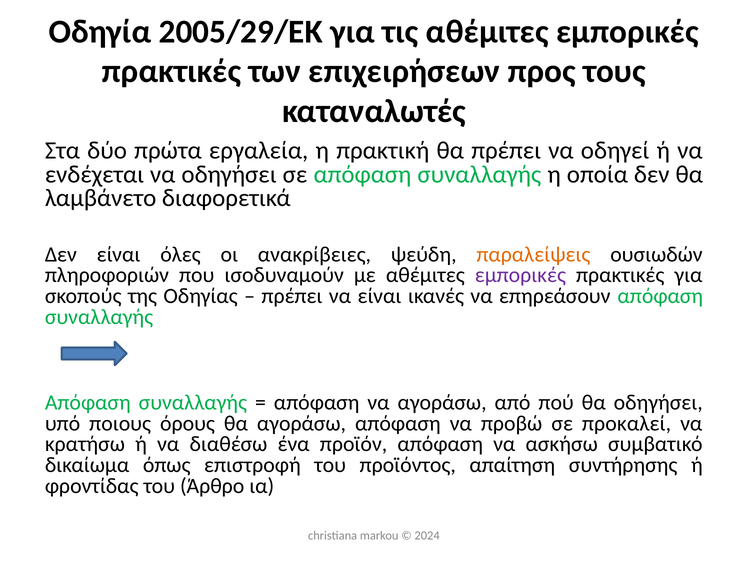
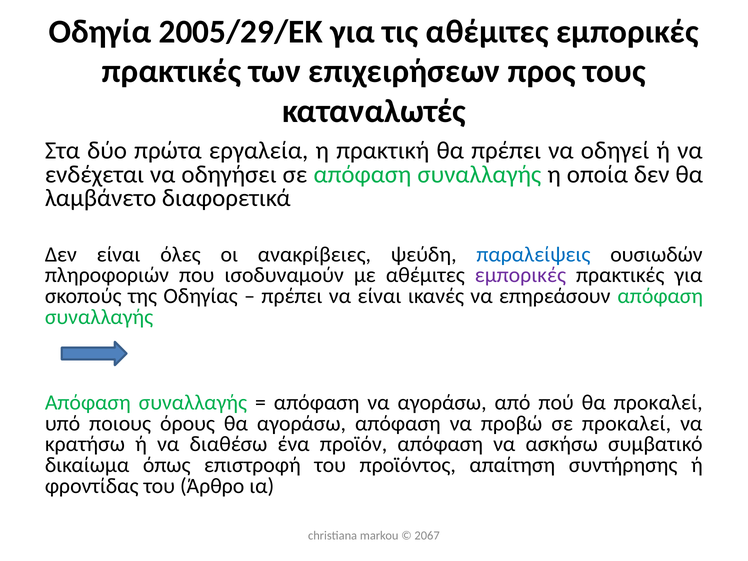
παραλείψεις colour: orange -> blue (533, 254)
θα οδηγήσει: οδηγήσει -> προκαλεί (658, 402)
2024: 2024 -> 2067 (427, 536)
